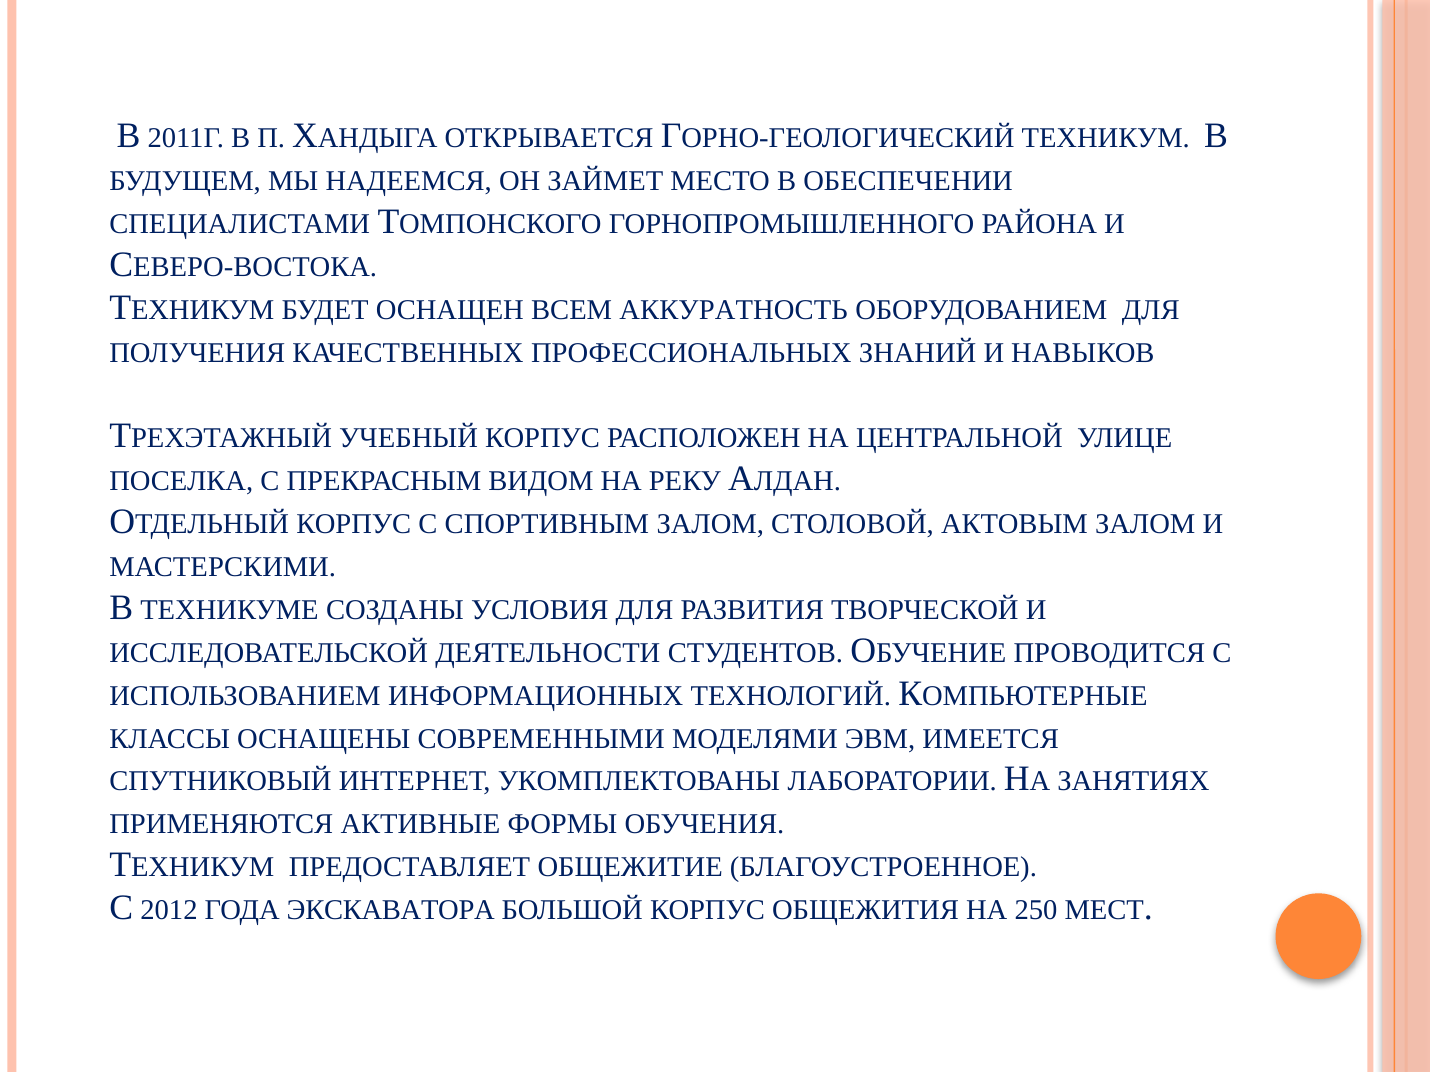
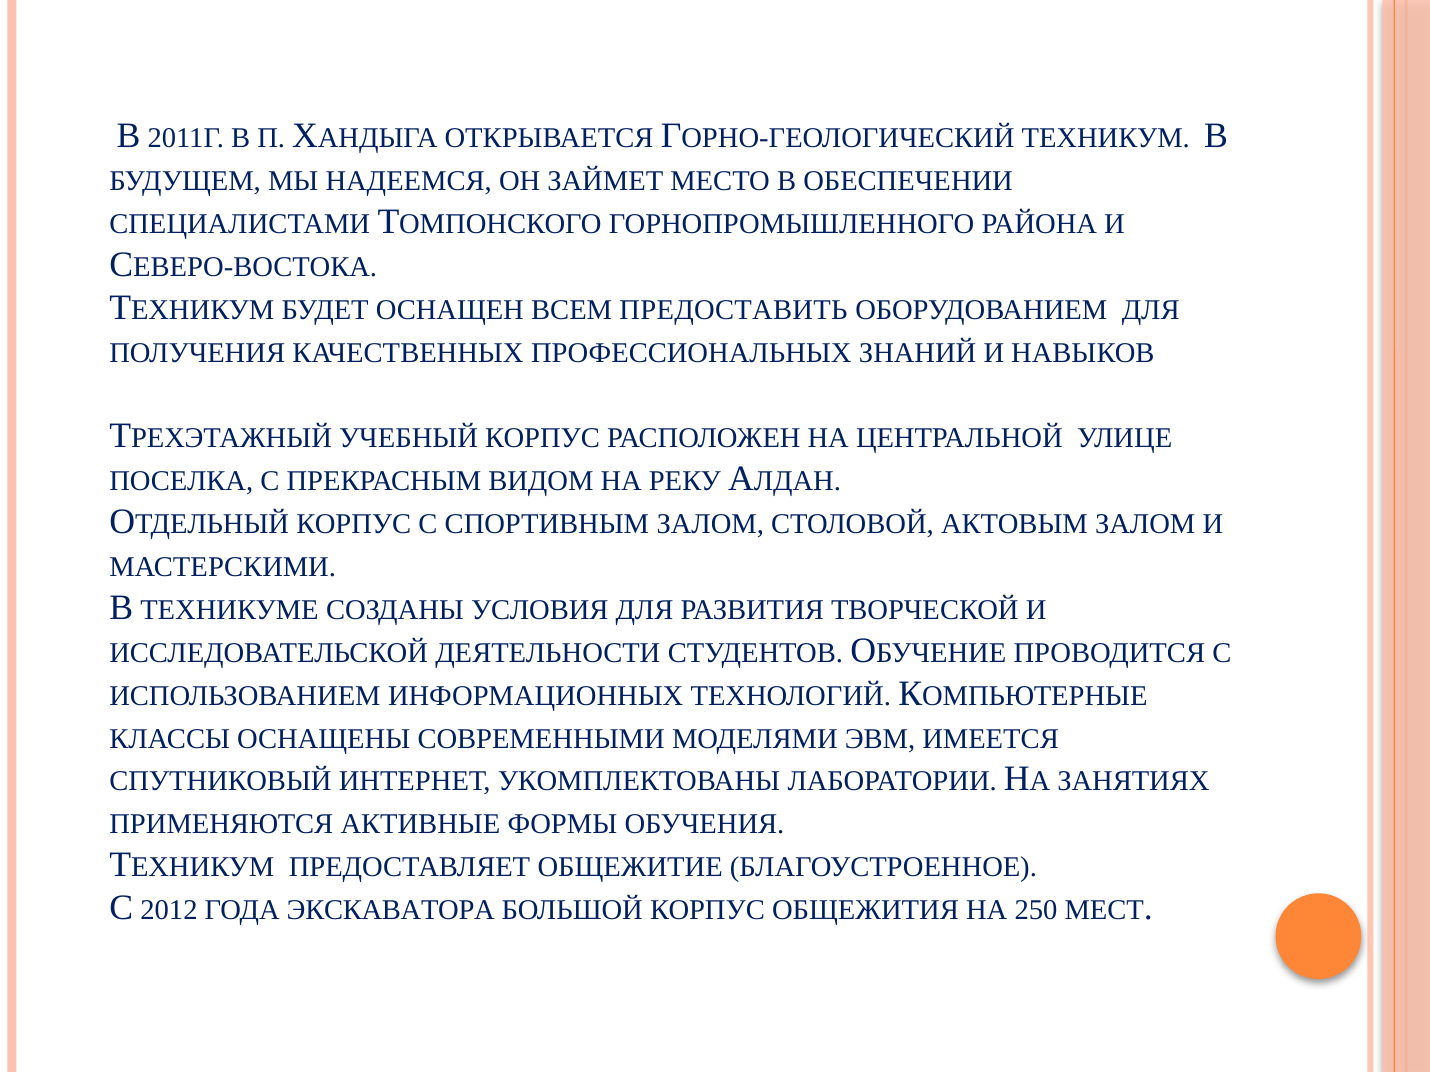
АККУРАТНОСТЬ: АККУРАТНОСТЬ -> ПРЕДОСТАВИТЬ (733, 310)
